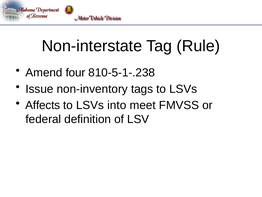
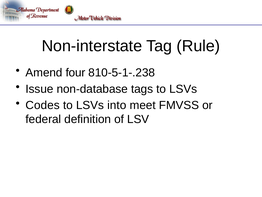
non-inventory: non-inventory -> non-database (92, 89)
Affects: Affects -> Codes (43, 105)
